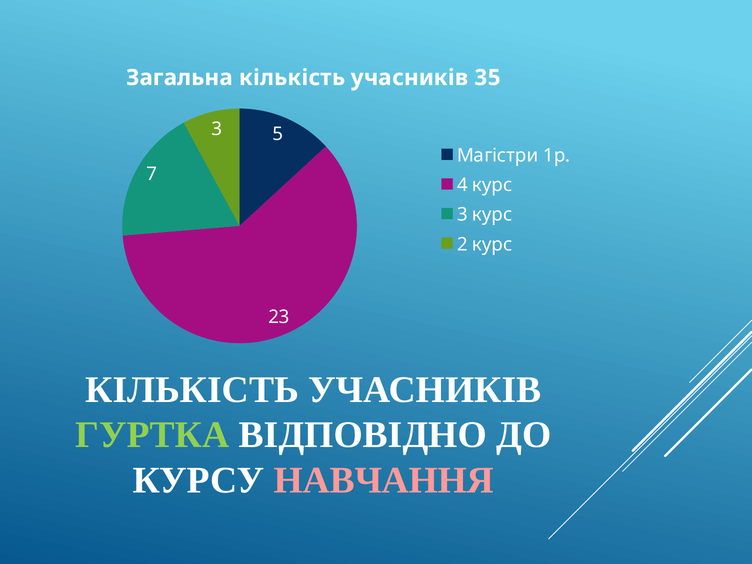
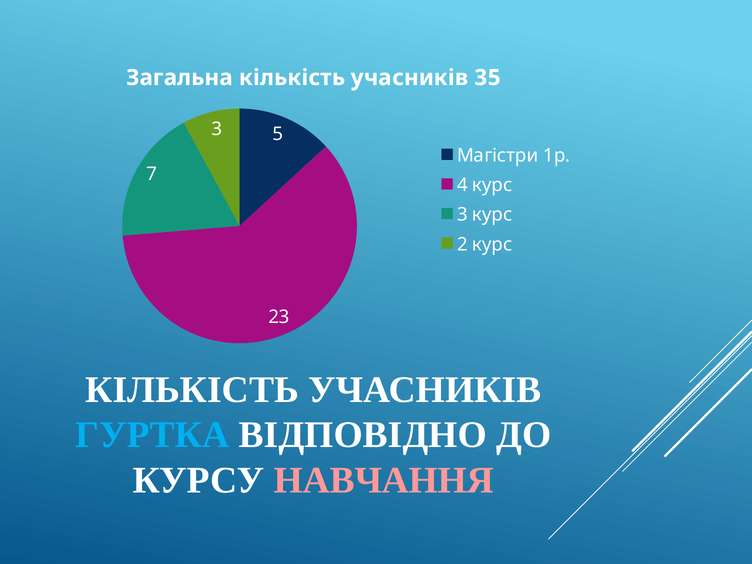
ГУРТКА colour: light green -> light blue (152, 435)
